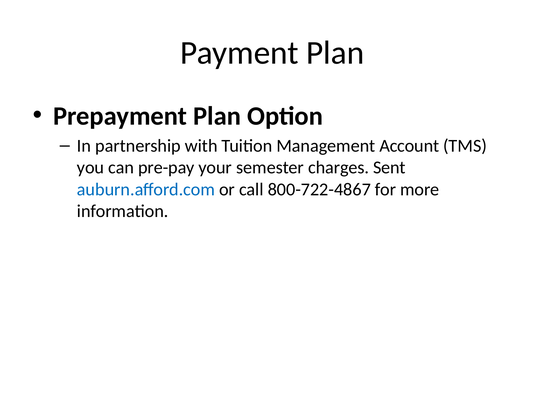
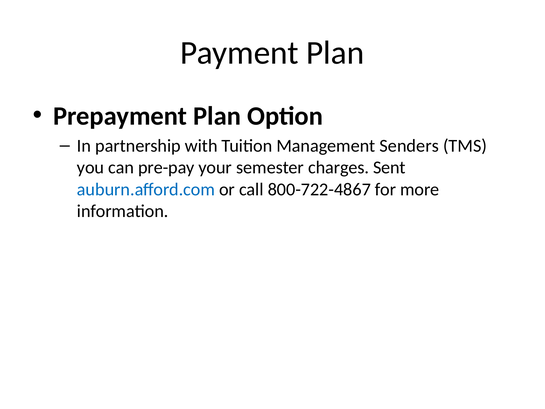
Account: Account -> Senders (409, 146)
